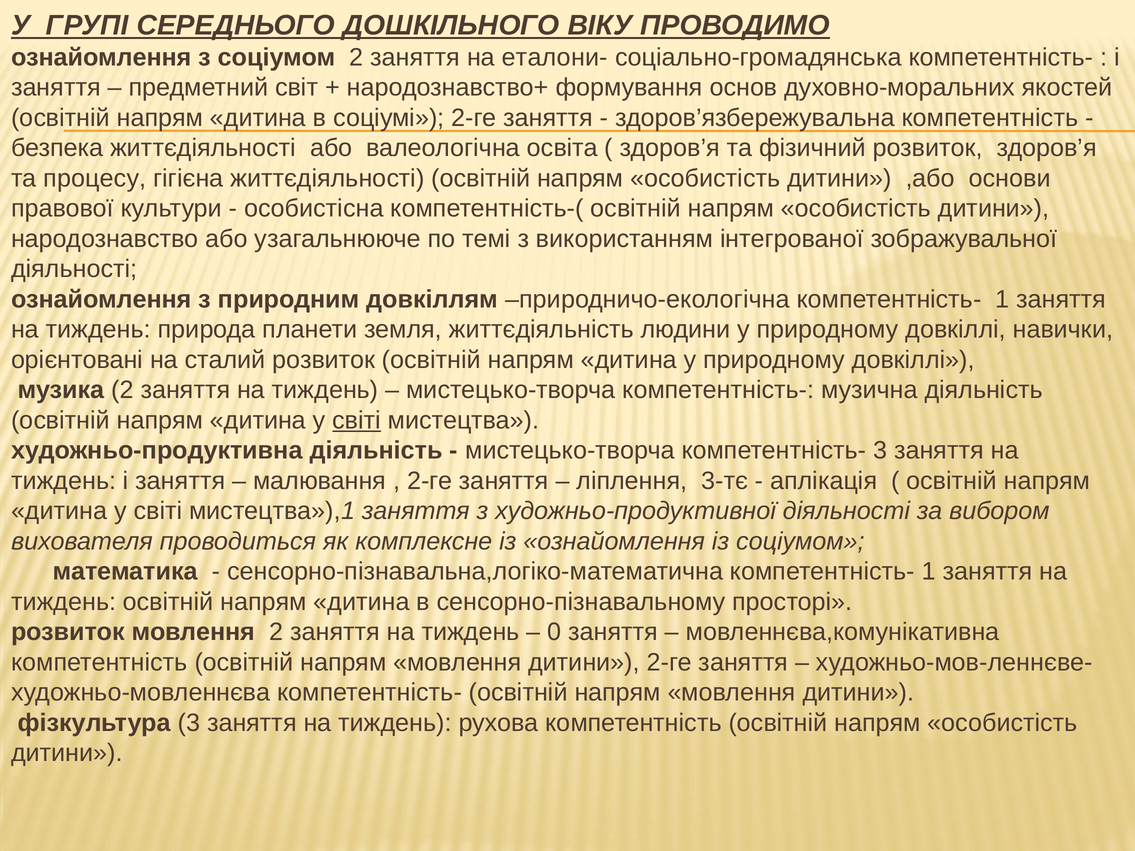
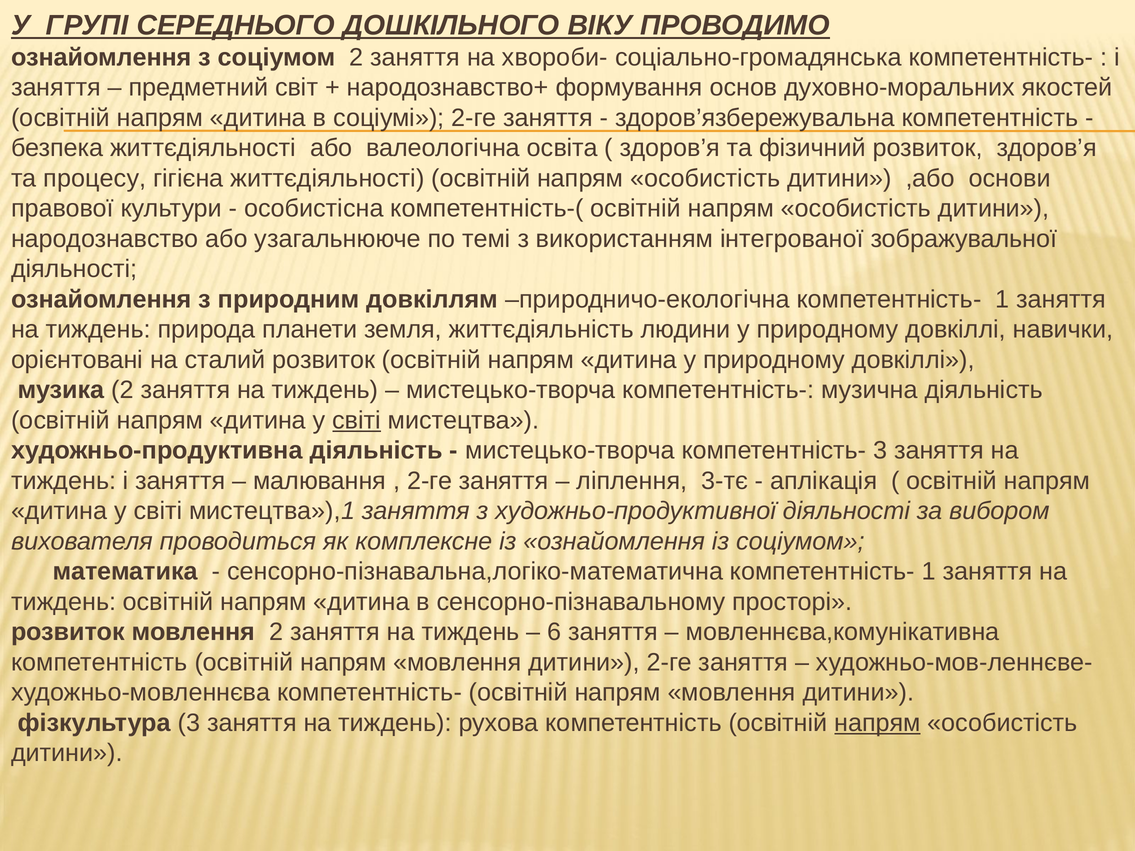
еталони-: еталони- -> хвороби- (555, 57)
0: 0 -> 6 (554, 632)
напрям underline: none -> present (877, 723)
